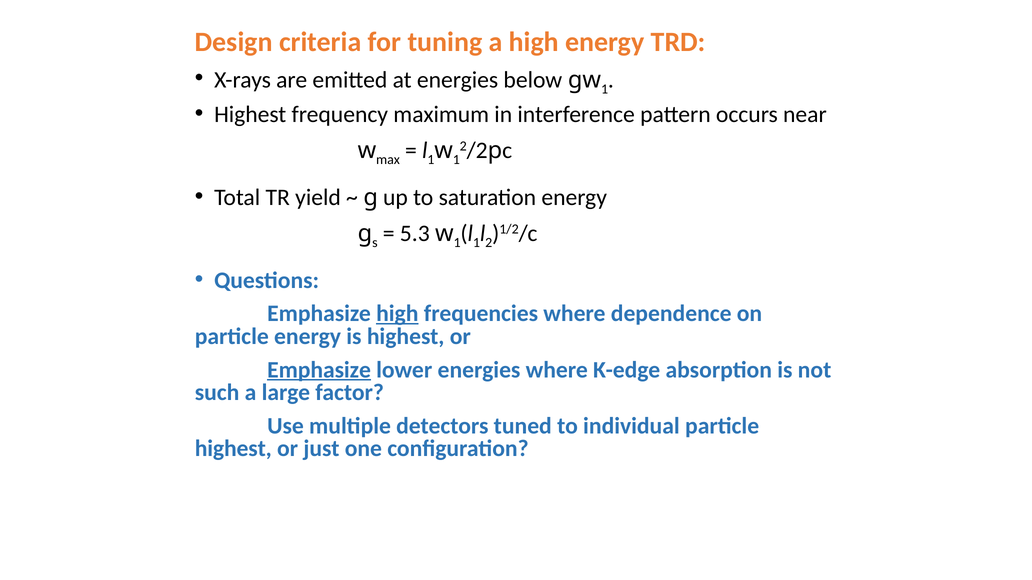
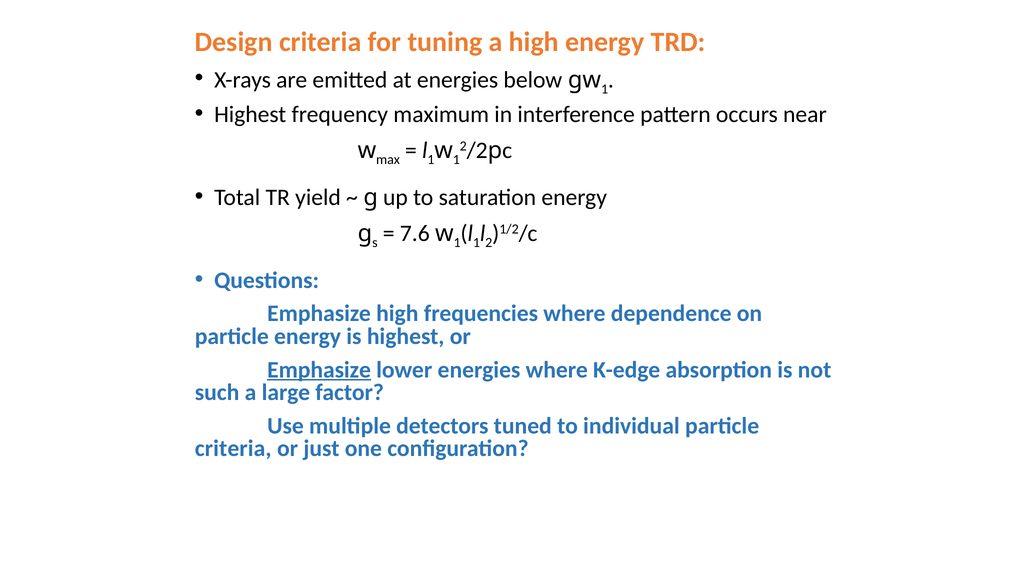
5.3: 5.3 -> 7.6 (415, 233)
high underline: present -> none (397, 314)
highest: highest -> criteria (233, 449)
